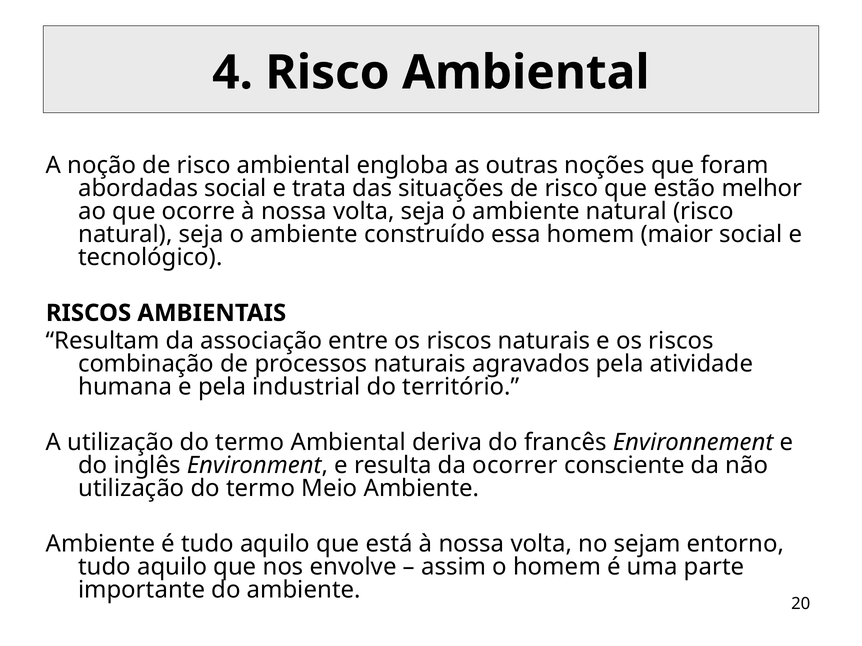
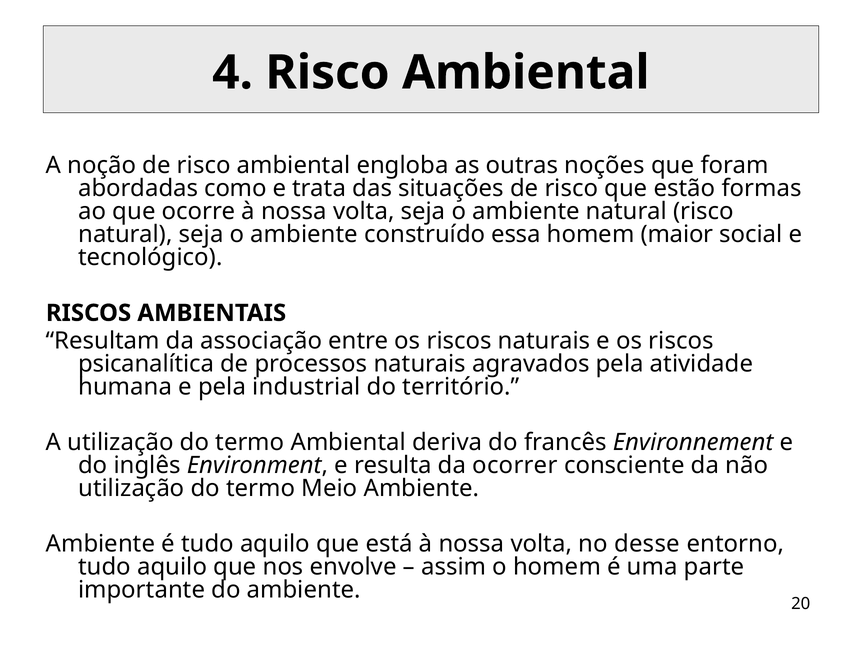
abordadas social: social -> como (236, 189)
melhor: melhor -> formas (762, 189)
combinação: combinação -> psicanalítica (146, 364)
sejam: sejam -> desse (647, 544)
